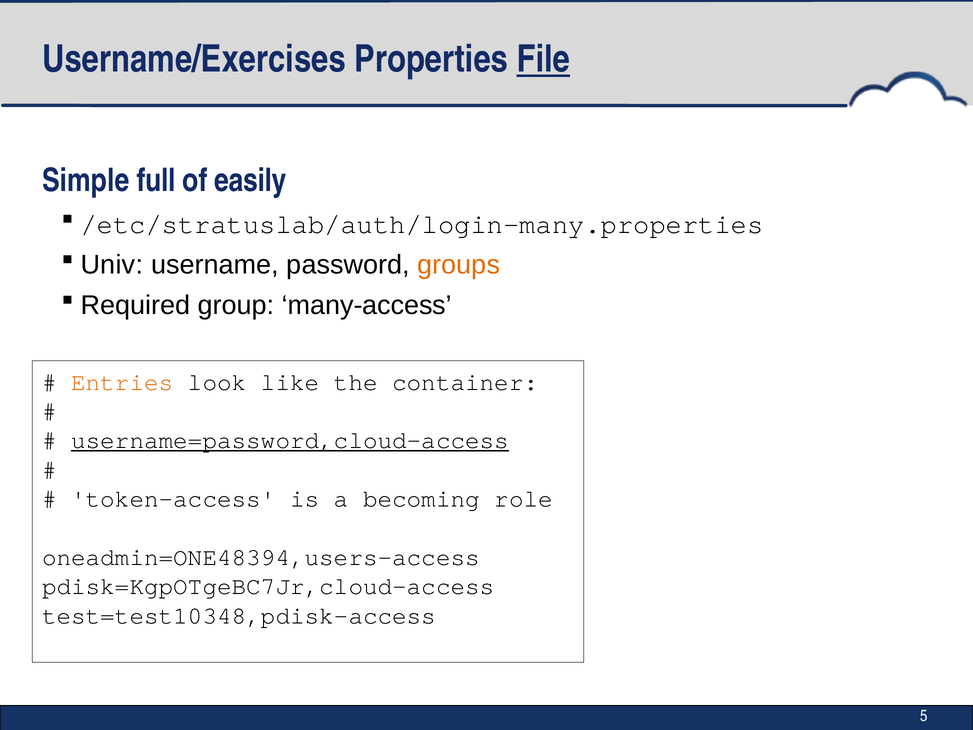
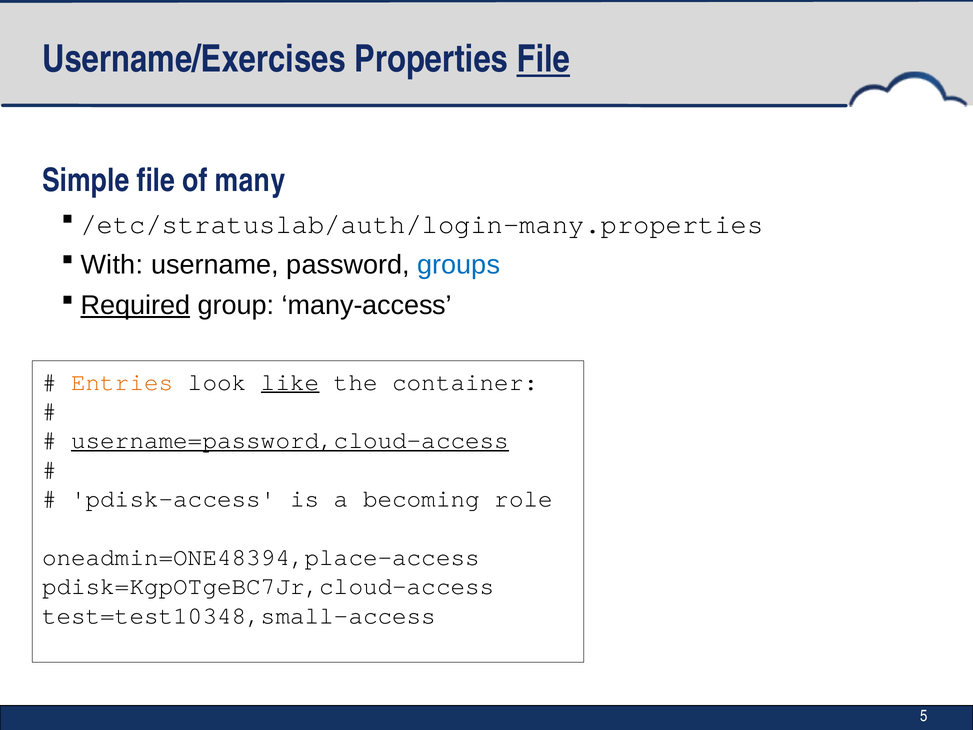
Simple full: full -> file (156, 181)
easily: easily -> many (250, 181)
Univ: Univ -> With (112, 265)
groups colour: orange -> blue (459, 265)
Required underline: none -> present (135, 305)
like underline: none -> present (290, 382)
token-access: token-access -> pdisk-access (173, 499)
oneadmin=ONE48394,users-access: oneadmin=ONE48394,users-access -> oneadmin=ONE48394,place-access (261, 557)
test=test10348,pdisk-access: test=test10348,pdisk-access -> test=test10348,small-access (239, 615)
